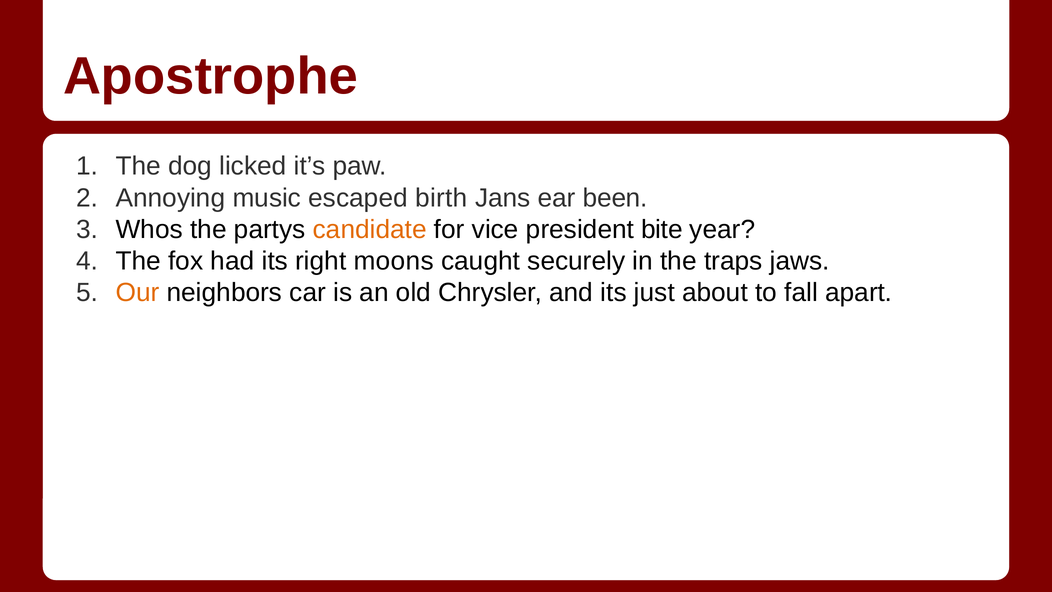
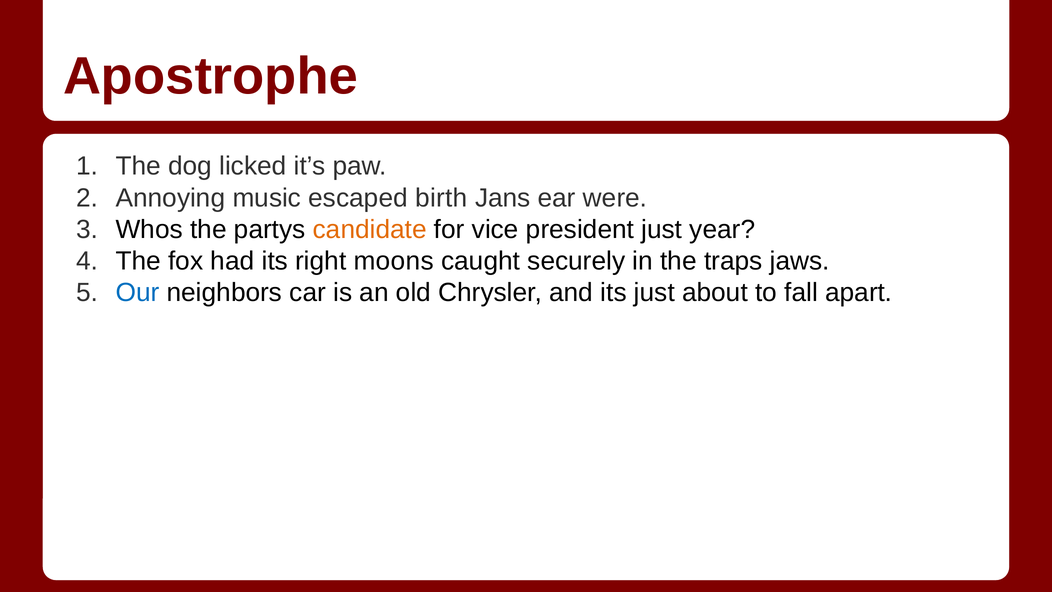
been: been -> were (615, 198)
president bite: bite -> just (662, 229)
Our colour: orange -> blue (138, 292)
